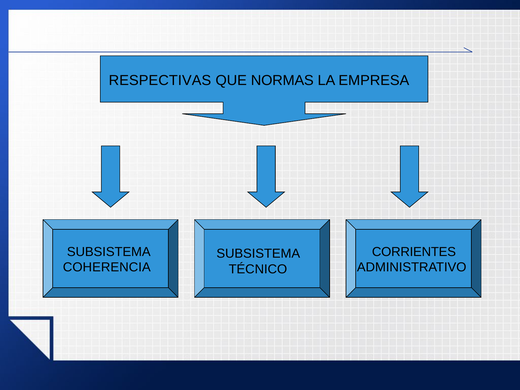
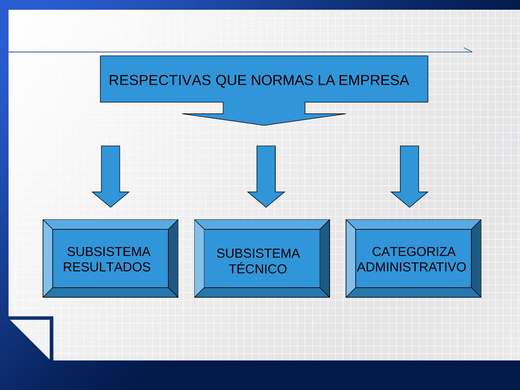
CORRIENTES: CORRIENTES -> CATEGORIZA (414, 252)
COHERENCIA: COHERENCIA -> RESULTADOS (107, 267)
